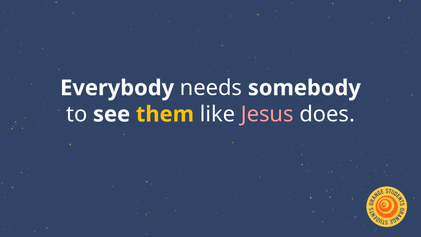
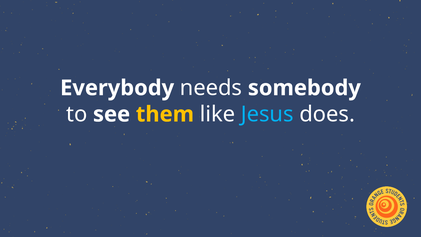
Jesus colour: pink -> light blue (267, 114)
